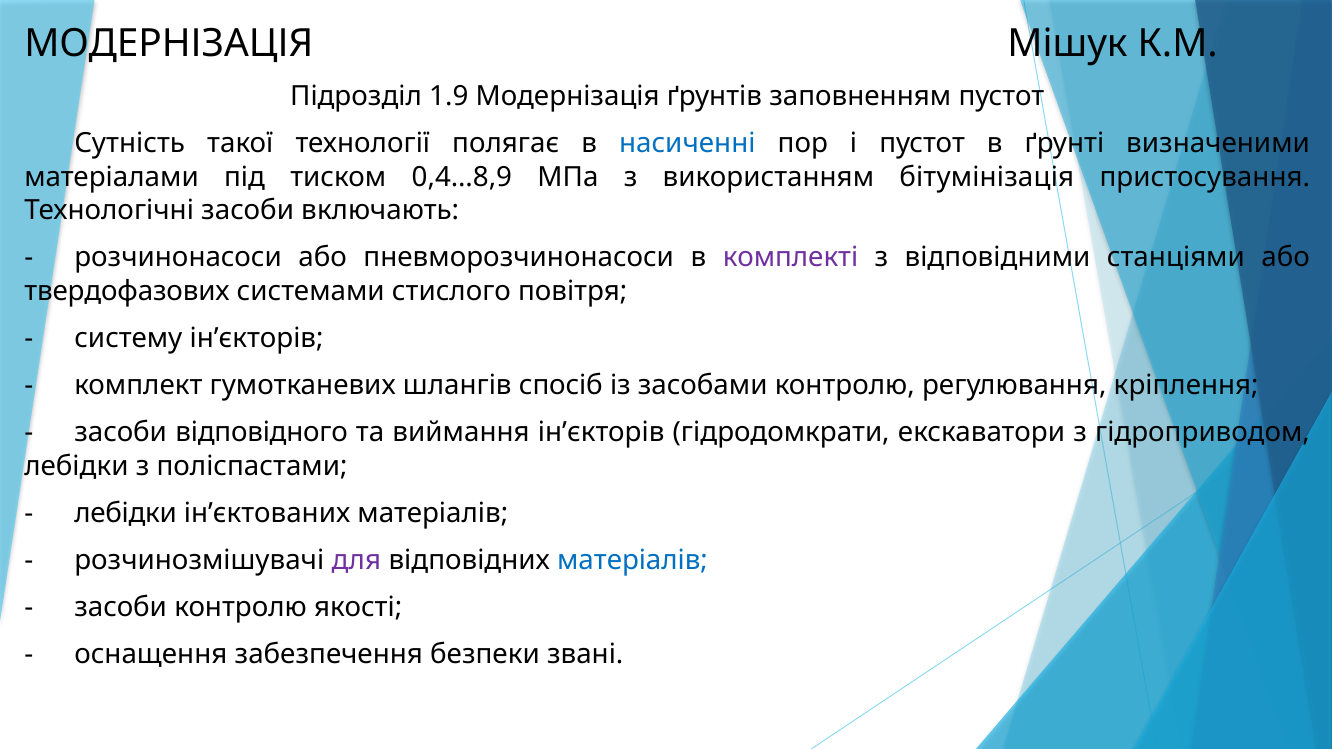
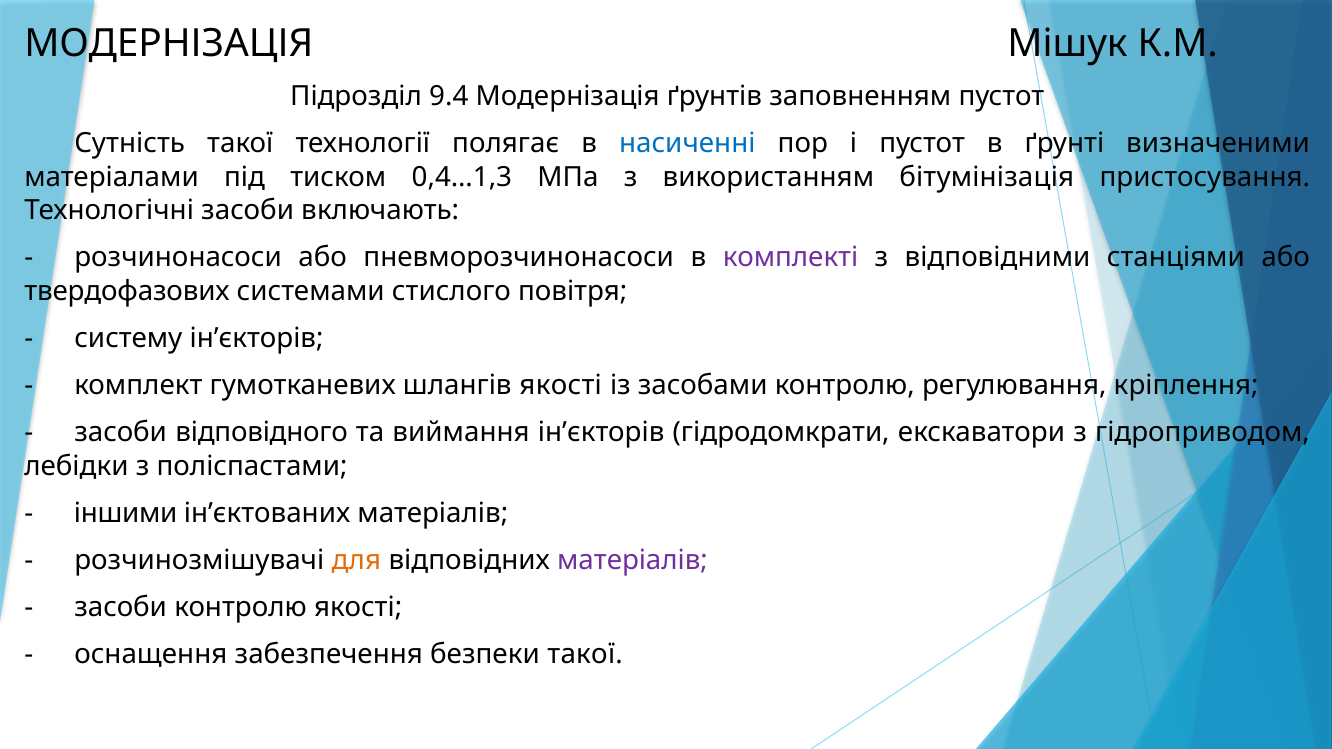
1.9: 1.9 -> 9.4 (449, 96)
0,4…8,9: 0,4…8,9 -> 0,4…1,3 (462, 177)
шлангів спосіб: спосіб -> якості (561, 385)
лебідки: лебідки -> іншими (126, 513)
для colour: purple -> orange (356, 560)
матеріалів colour: blue -> purple (633, 560)
безпеки звані: звані -> такої (585, 655)
